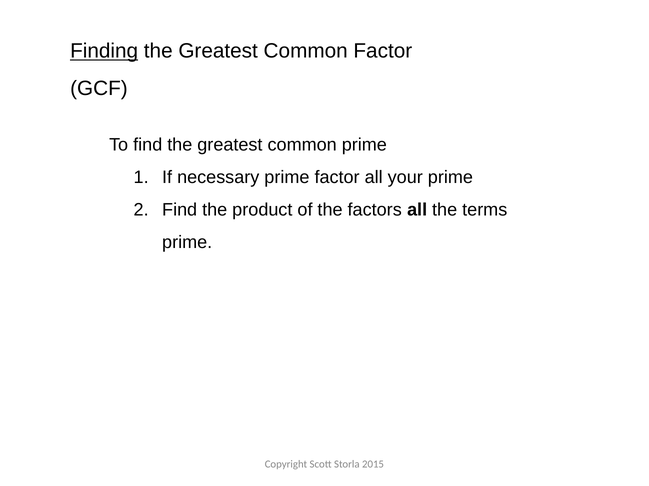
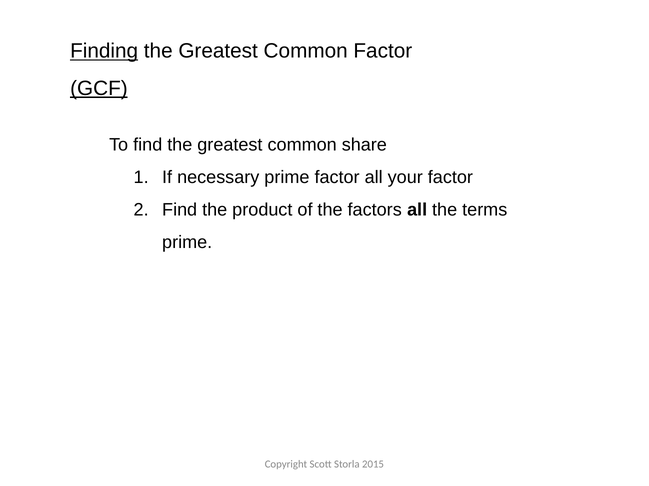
GCF underline: none -> present (99, 88)
common prime: prime -> share (364, 145)
your prime: prime -> factor (450, 178)
